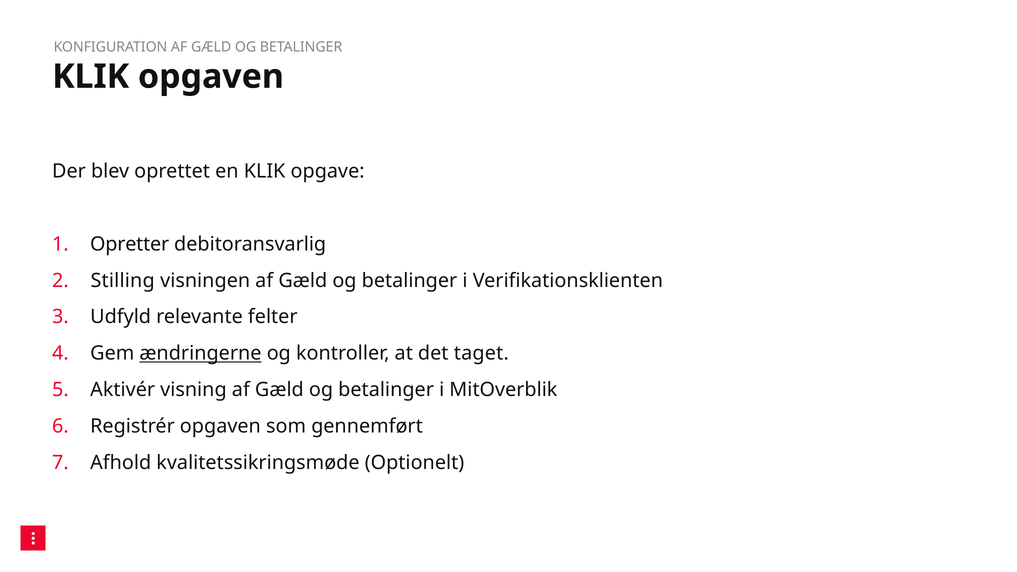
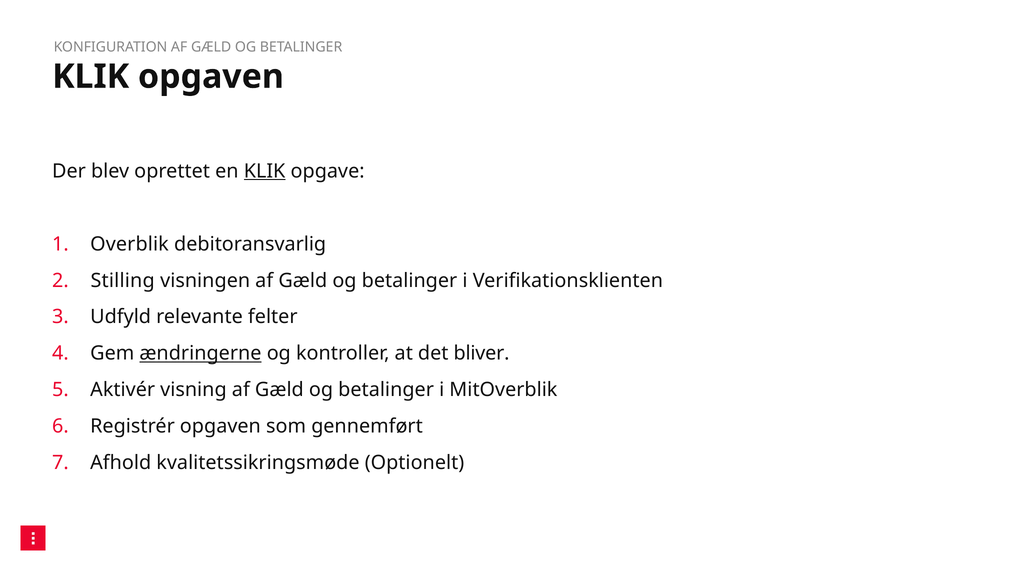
KLIK underline: none -> present (265, 171)
Opretter: Opretter -> Overblik (130, 244)
taget: taget -> bliver (482, 353)
